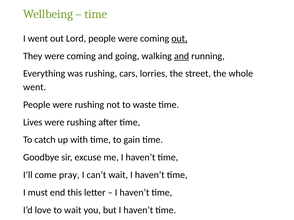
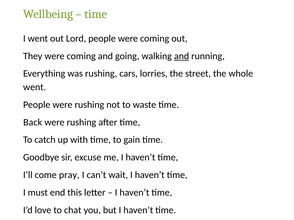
out underline: present -> none (179, 39)
Lives: Lives -> Back (33, 122)
to wait: wait -> chat (73, 210)
